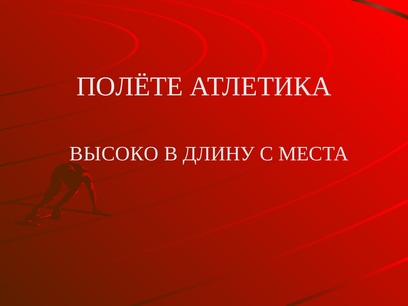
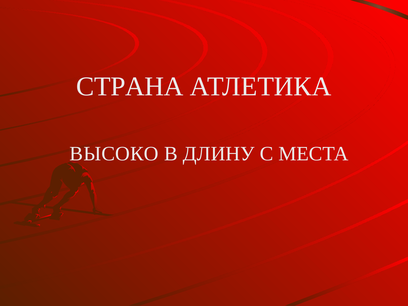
ПОЛЁТЕ: ПОЛЁТЕ -> СТРАНА (130, 87)
